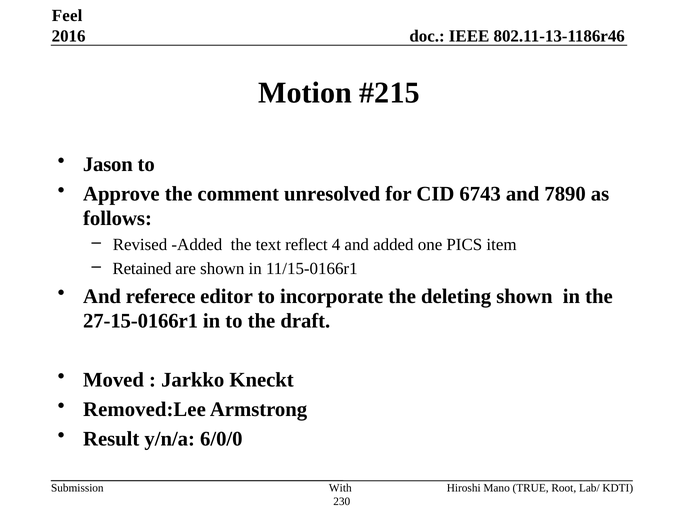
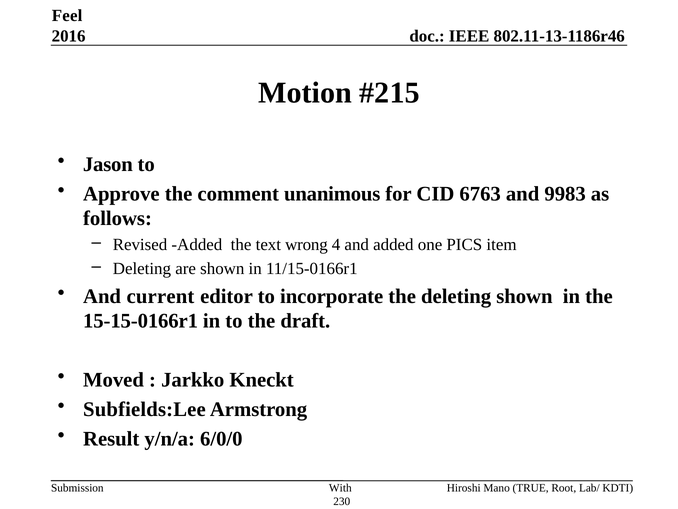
unresolved: unresolved -> unanimous (332, 194)
6743: 6743 -> 6763 (480, 194)
7890: 7890 -> 9983 (565, 194)
reflect: reflect -> wrong (306, 244)
Retained: Retained -> Deleting (142, 269)
referece: referece -> current (160, 296)
27-15-0166r1: 27-15-0166r1 -> 15-15-0166r1 (141, 321)
Removed:Lee: Removed:Lee -> Subfields:Lee (144, 409)
